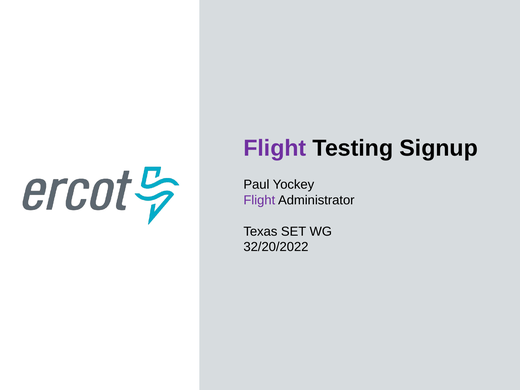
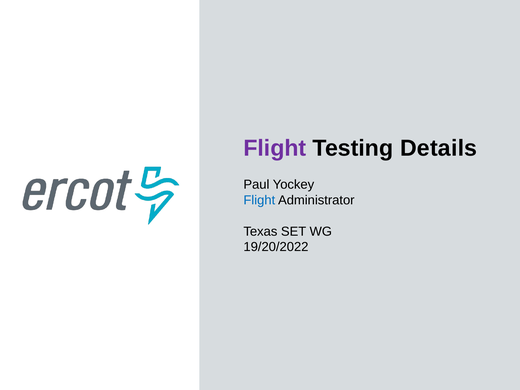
Signup: Signup -> Details (439, 148)
Flight colour: purple -> blue (259, 200)
32/20/2022: 32/20/2022 -> 19/20/2022 (276, 247)
